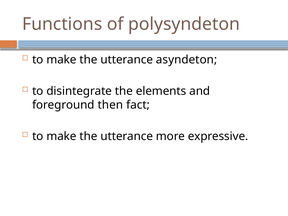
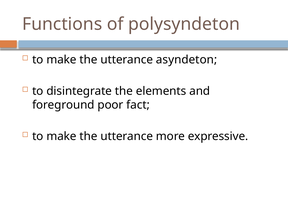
then: then -> poor (110, 105)
